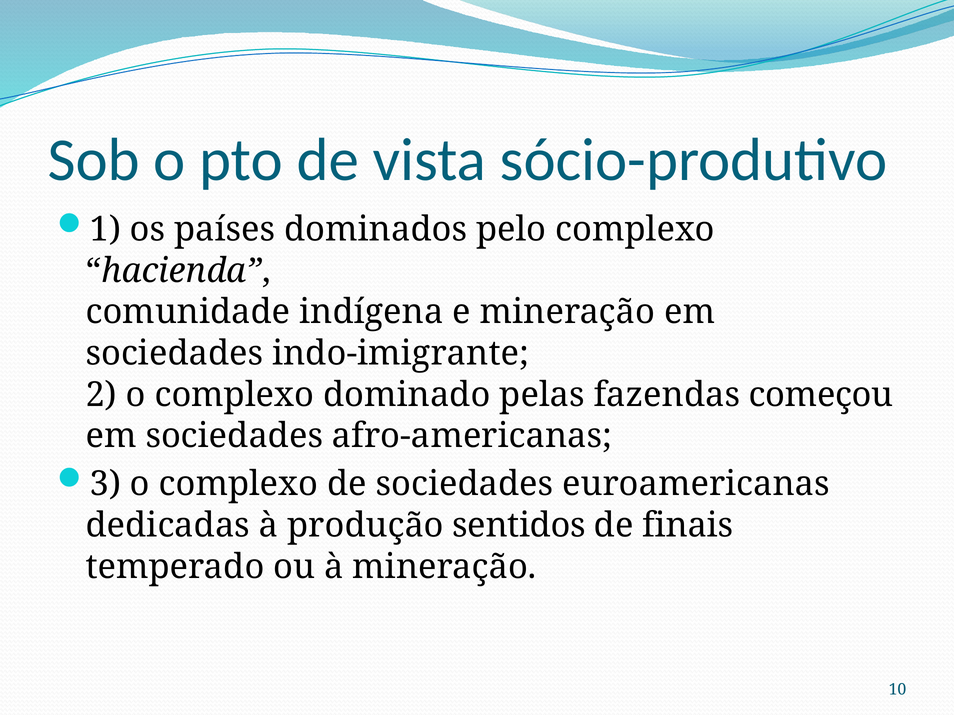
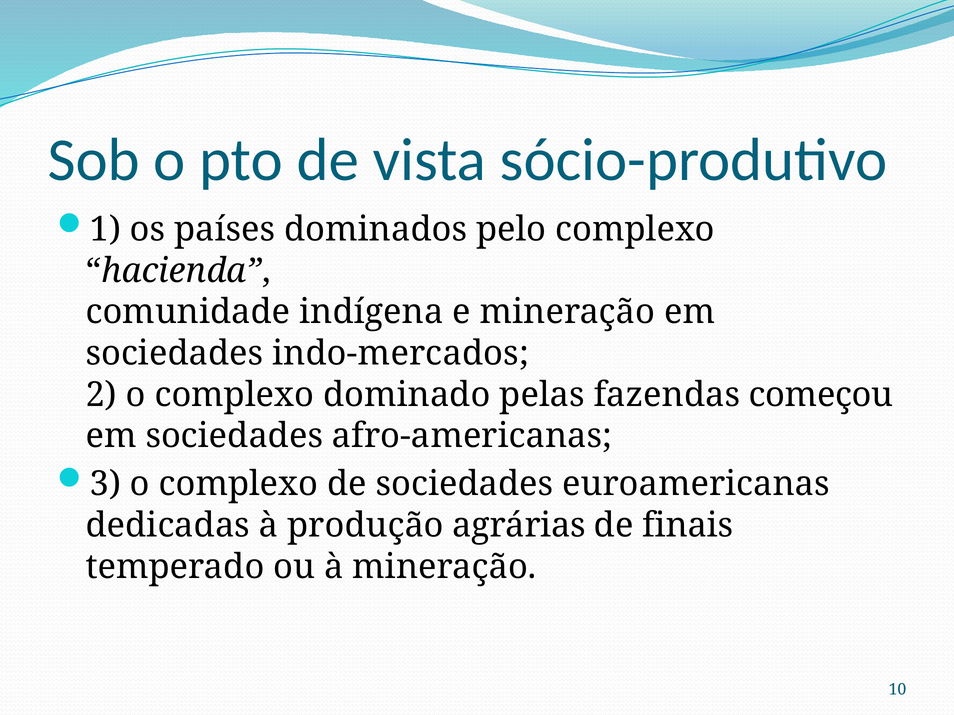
indo-imigrante: indo-imigrante -> indo-mercados (401, 354)
sentidos: sentidos -> agrárias (519, 526)
